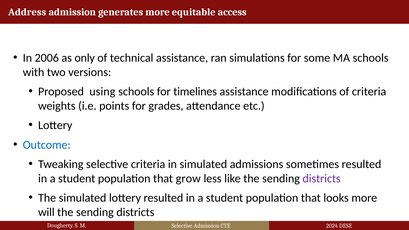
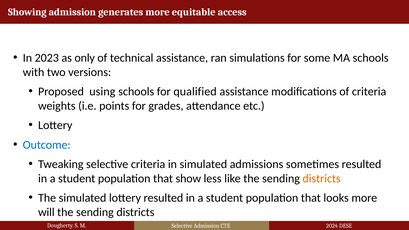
Address: Address -> Showing (27, 12)
2006: 2006 -> 2023 (47, 58)
timelines: timelines -> qualified (195, 92)
grow: grow -> show (188, 179)
districts colour: purple -> orange (322, 179)
